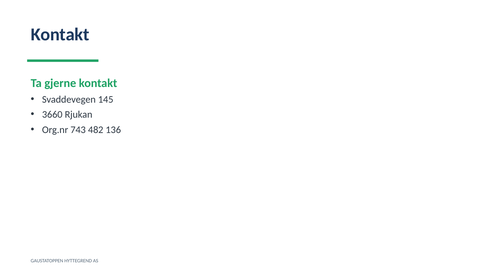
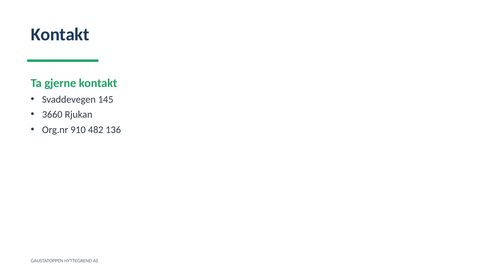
743: 743 -> 910 (78, 130)
